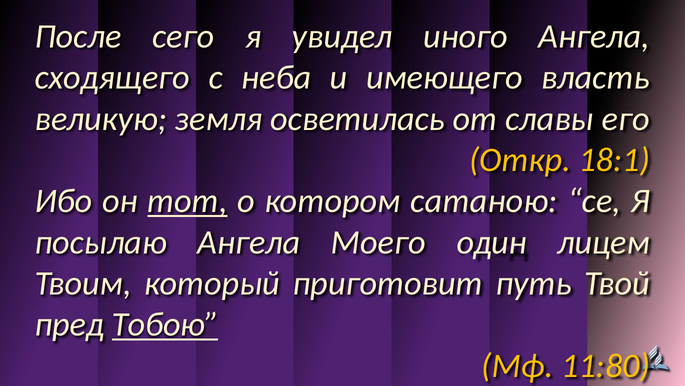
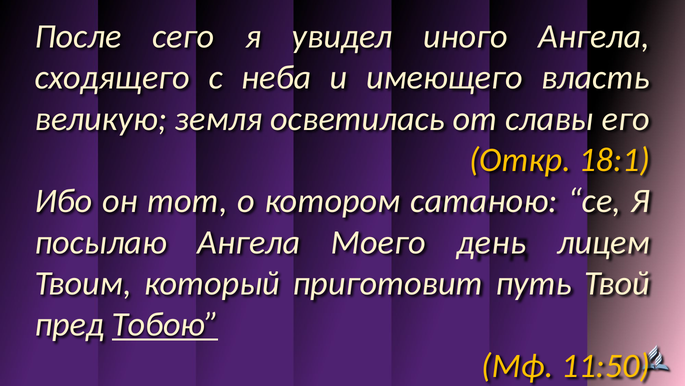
тот underline: present -> none (187, 201)
один: один -> день (491, 242)
11:80: 11:80 -> 11:50 (606, 365)
